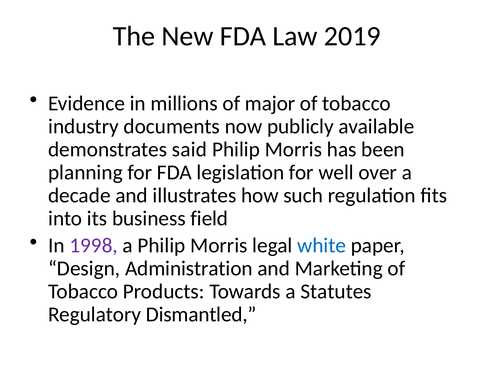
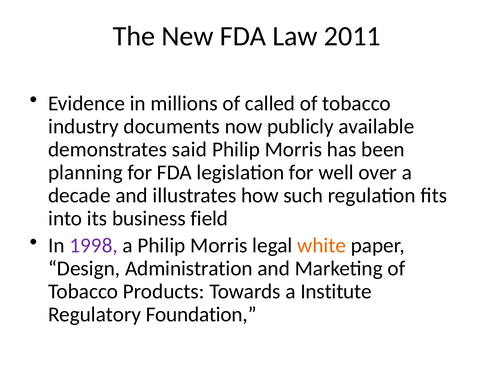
2019: 2019 -> 2011 (352, 36)
major: major -> called (270, 103)
white colour: blue -> orange (322, 245)
Statutes: Statutes -> Institute (336, 291)
Dismantled: Dismantled -> Foundation (201, 314)
